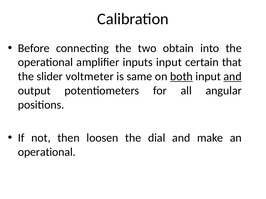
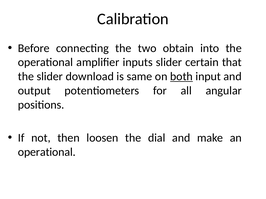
inputs input: input -> slider (169, 62)
voltmeter: voltmeter -> download (90, 77)
and underline: present -> none (233, 77)
